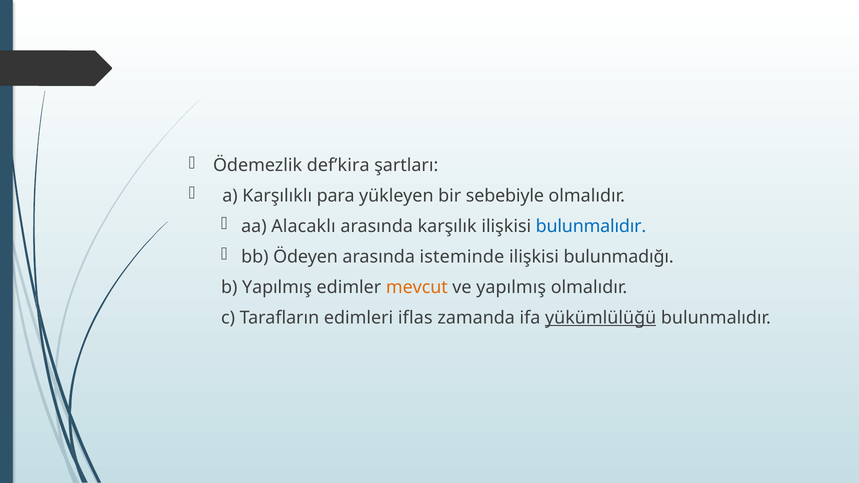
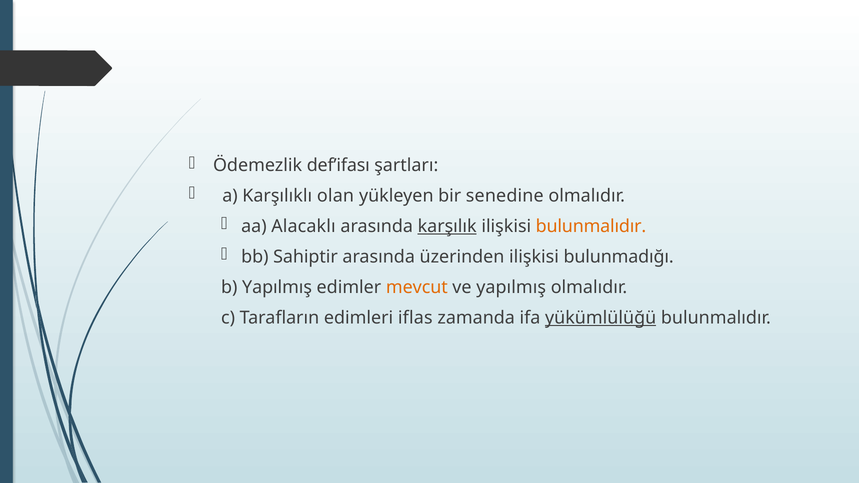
def’kira: def’kira -> def’ifası (338, 166)
para: para -> olan (335, 196)
sebebiyle: sebebiyle -> senedine (505, 196)
karşılık underline: none -> present (447, 227)
bulunmalıdır colour: blue -> orange (591, 227)
Ödeyen: Ödeyen -> Sahiptir (305, 257)
isteminde: isteminde -> üzerinden (462, 257)
